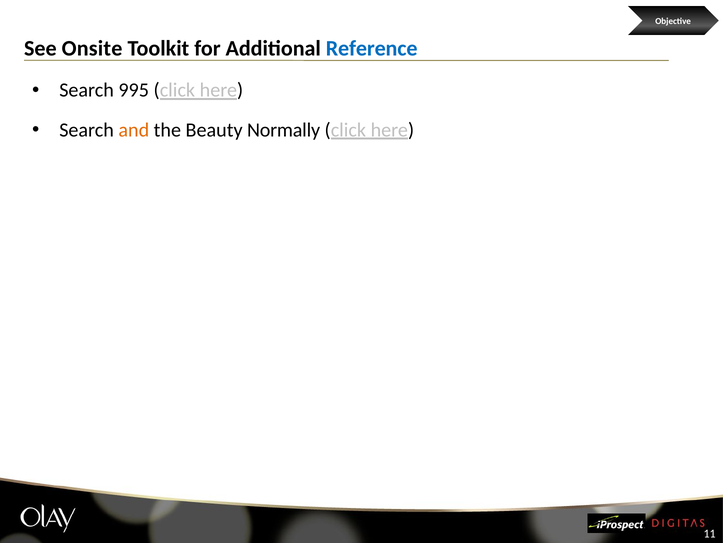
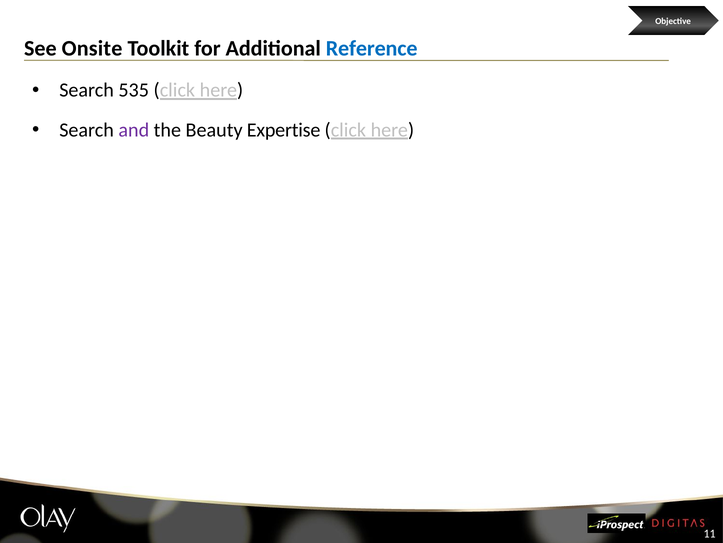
995: 995 -> 535 (134, 90)
and colour: orange -> purple (134, 130)
Normally: Normally -> Expertise (284, 130)
